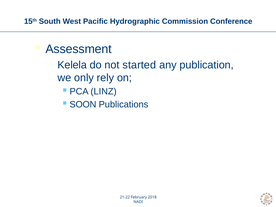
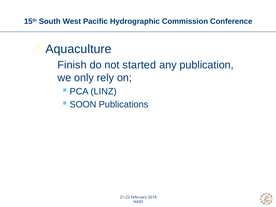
Assessment: Assessment -> Aquaculture (79, 49)
Kelela: Kelela -> Finish (72, 65)
